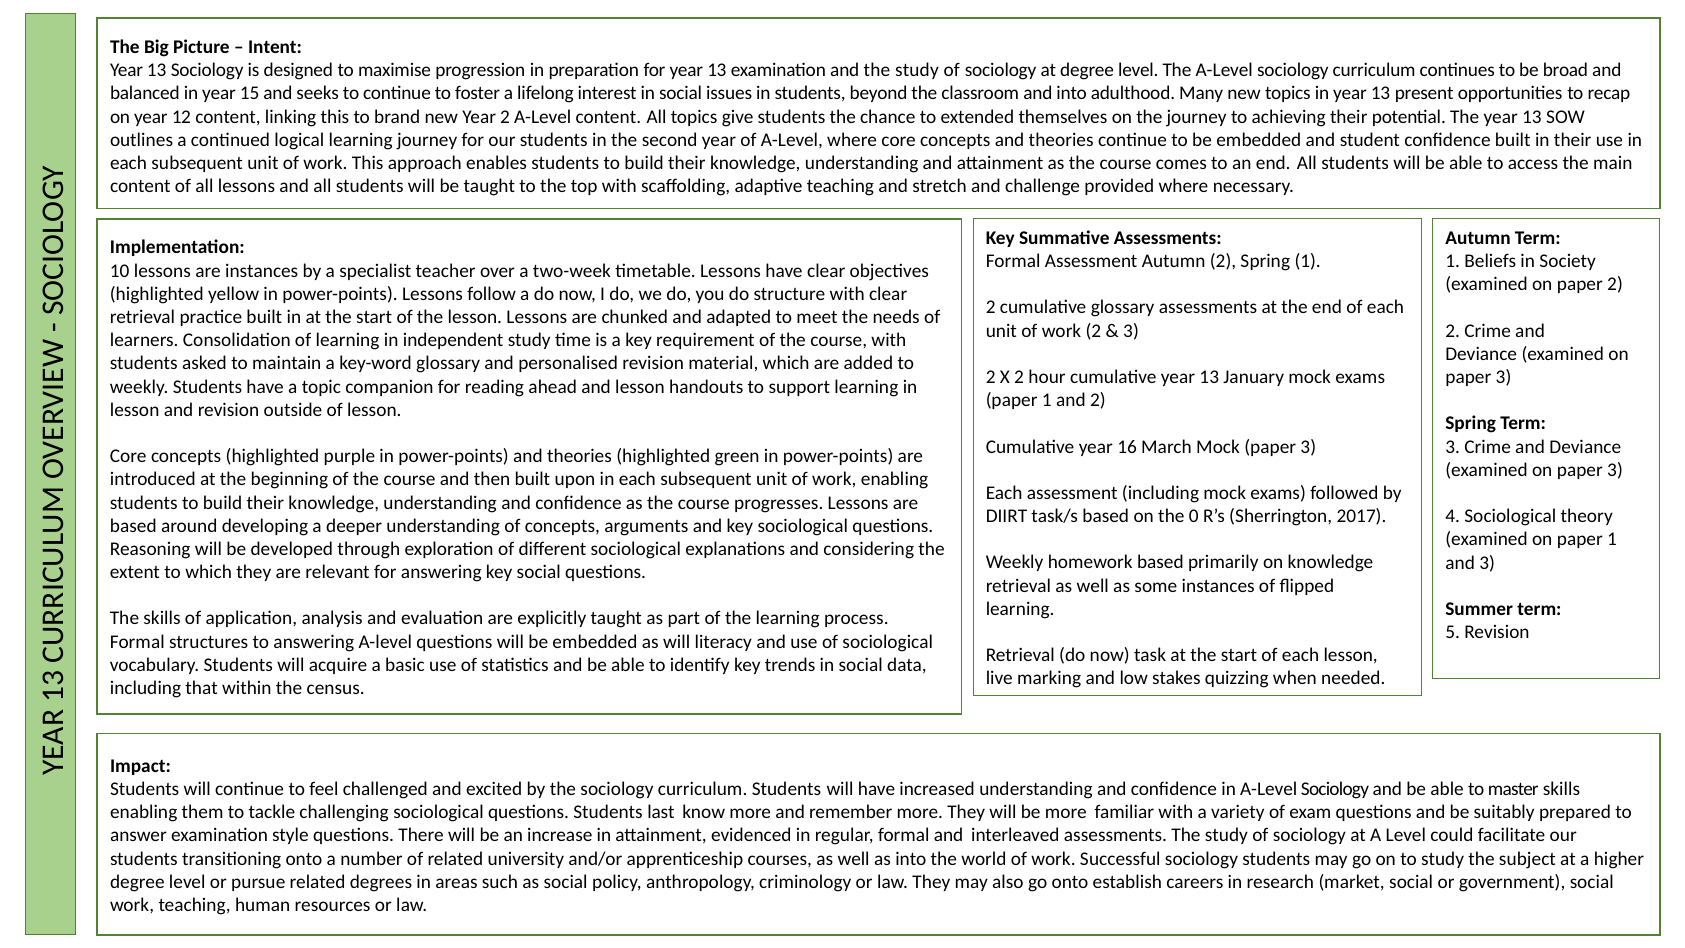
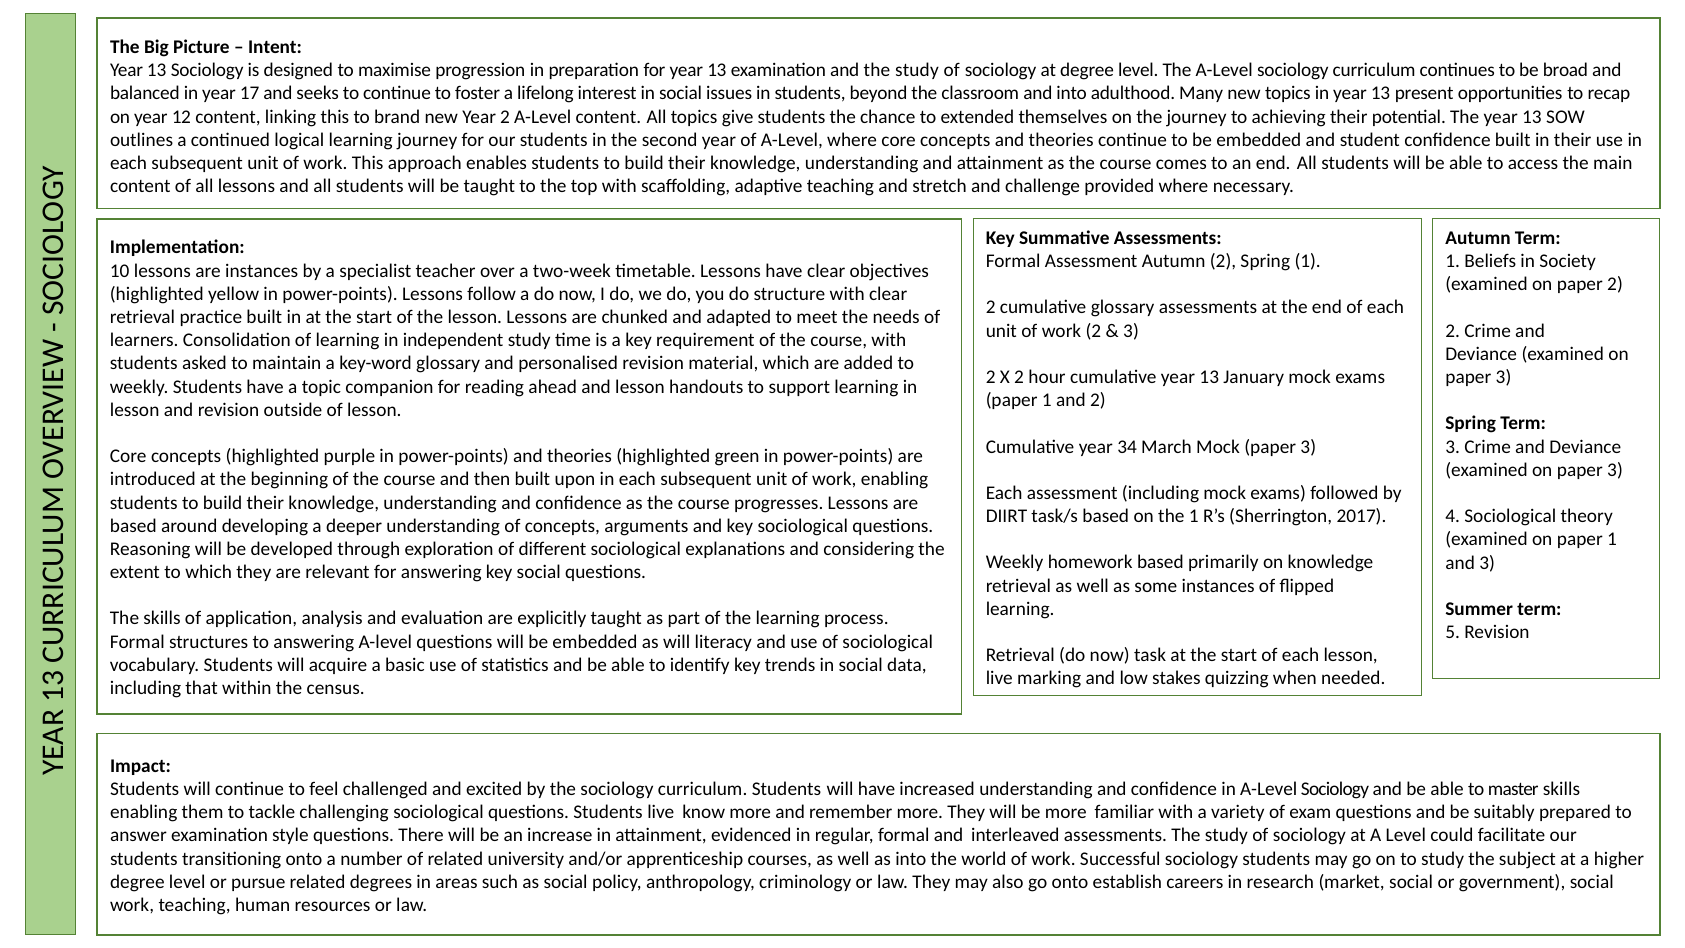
15: 15 -> 17 (250, 93)
16: 16 -> 34 (1127, 447)
the 0: 0 -> 1 (1194, 516)
Students last: last -> live (661, 812)
